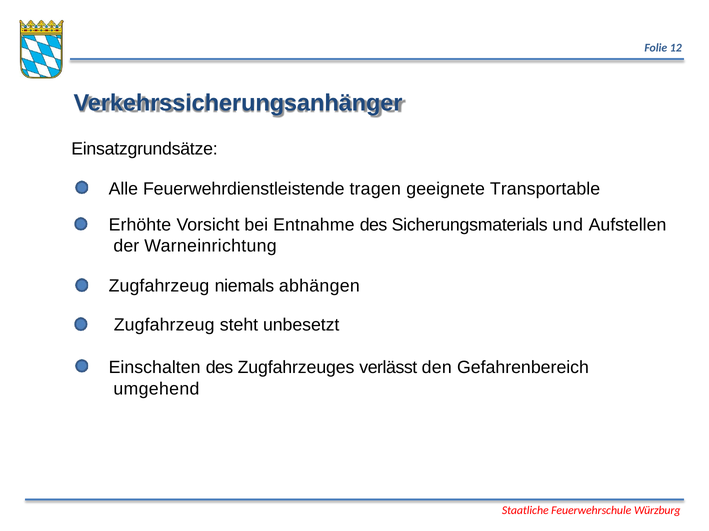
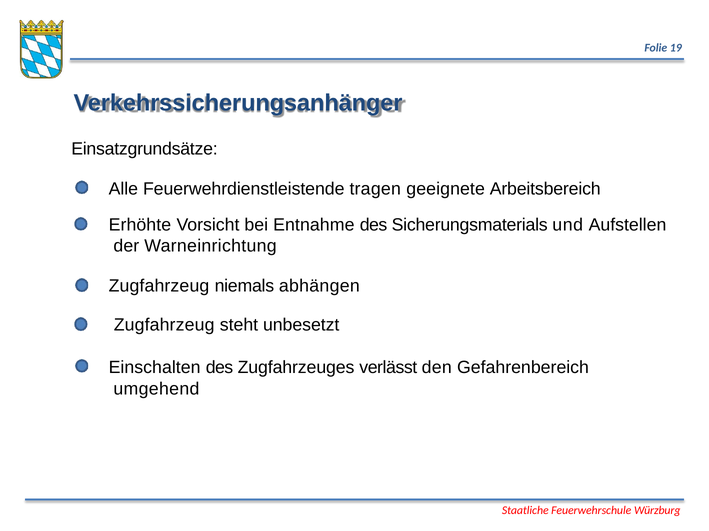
12: 12 -> 19 (676, 48)
Transportable: Transportable -> Arbeitsbereich (545, 189)
